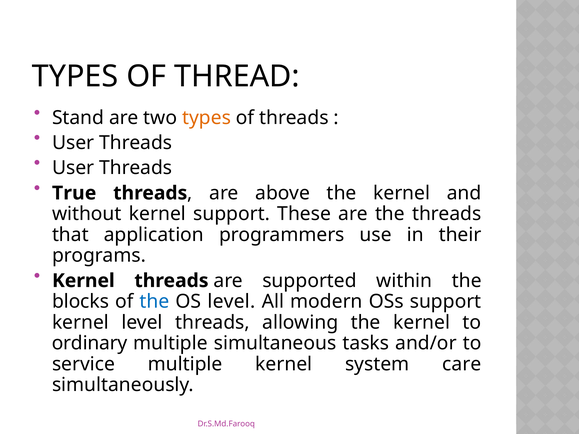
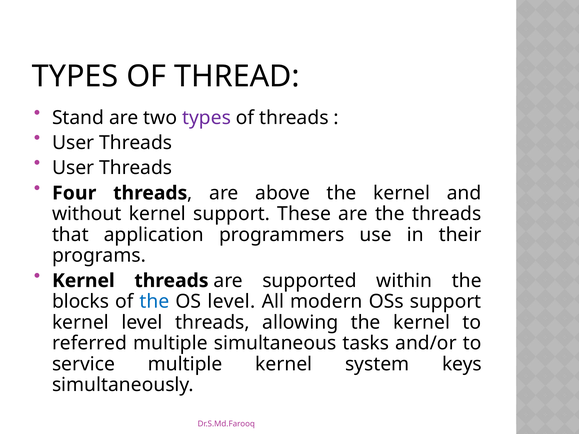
types colour: orange -> purple (207, 118)
True: True -> Four (74, 193)
ordinary: ordinary -> referred (90, 343)
care: care -> keys (462, 364)
